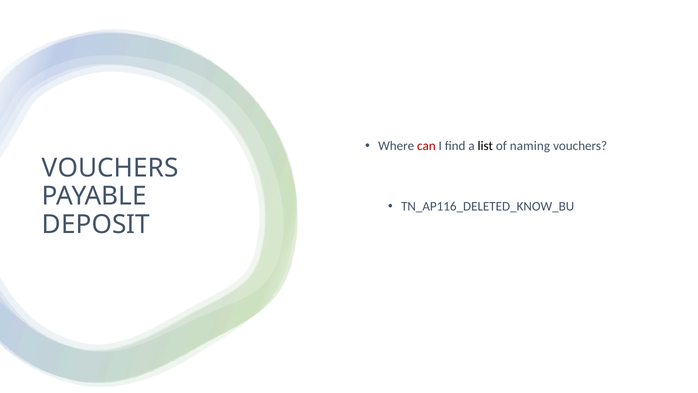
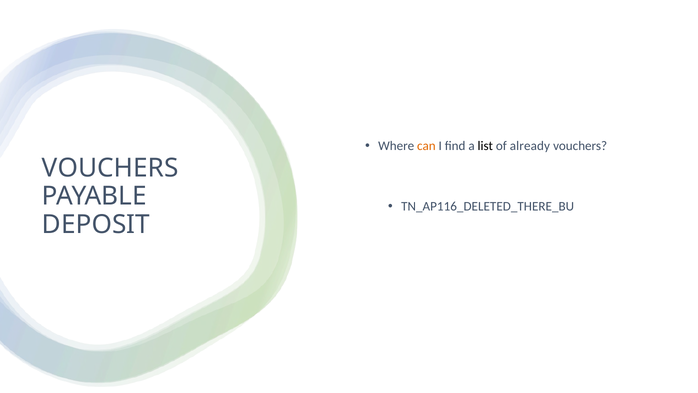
can colour: red -> orange (426, 146)
naming: naming -> already (530, 146)
TN_AP116_DELETED_KNOW_BU: TN_AP116_DELETED_KNOW_BU -> TN_AP116_DELETED_THERE_BU (488, 206)
